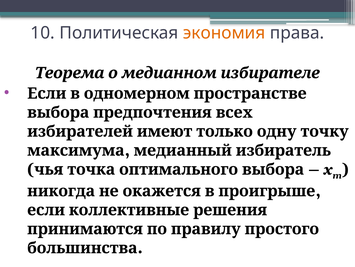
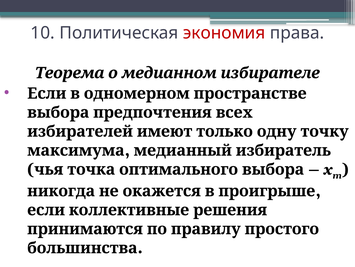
экономия colour: orange -> red (224, 33)
